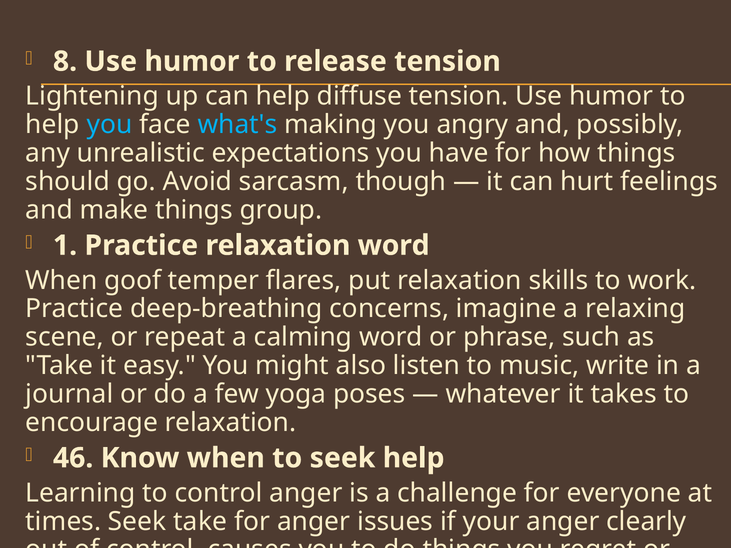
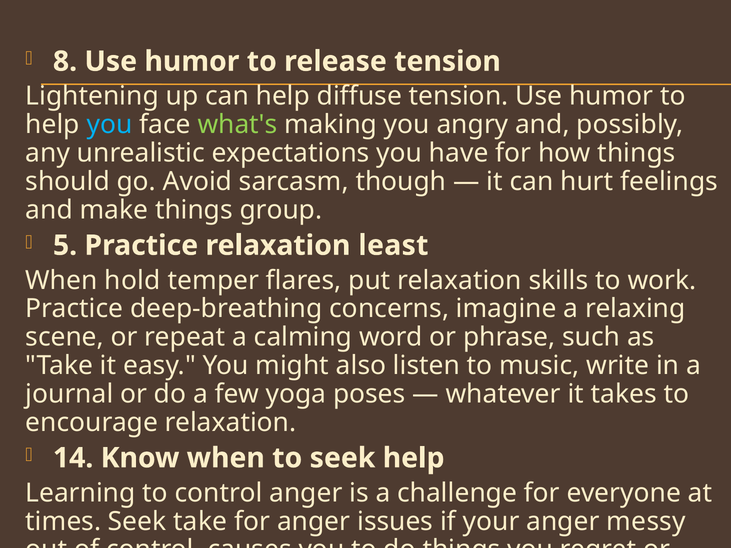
what's colour: light blue -> light green (237, 125)
1: 1 -> 5 (65, 246)
relaxation word: word -> least (393, 246)
goof: goof -> hold (133, 280)
46: 46 -> 14 (73, 458)
clearly: clearly -> messy (646, 522)
